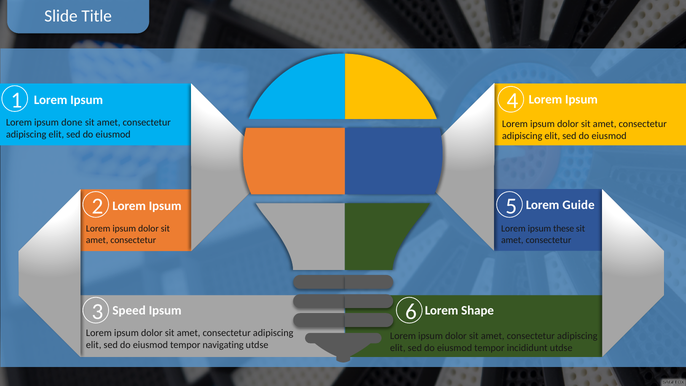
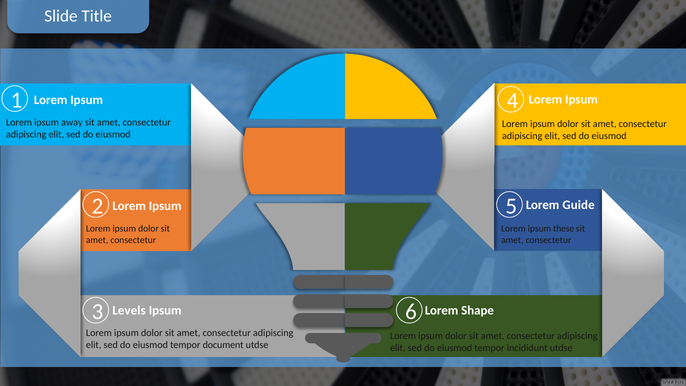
done: done -> away (72, 122)
Speed: Speed -> Levels (129, 311)
navigating: navigating -> document (223, 345)
